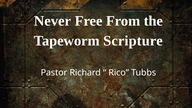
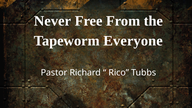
Scripture: Scripture -> Everyone (133, 41)
